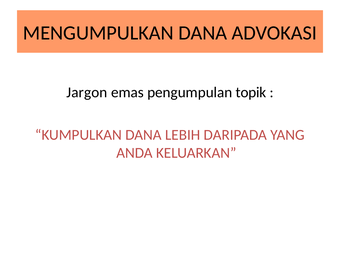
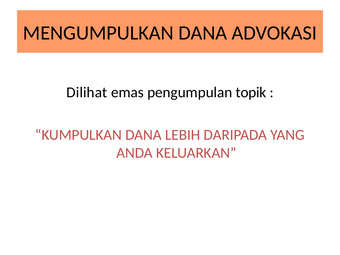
Jargon: Jargon -> Dilihat (87, 92)
